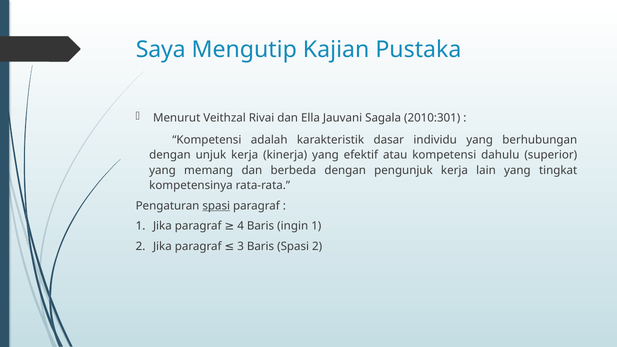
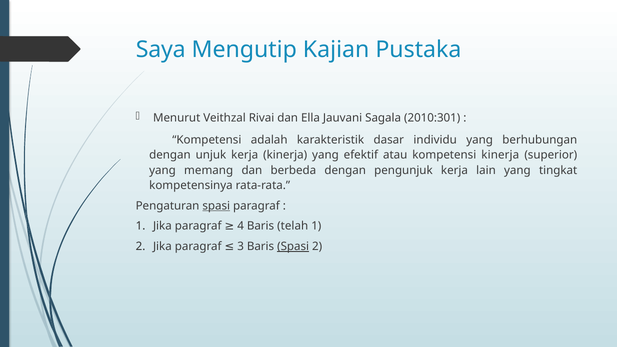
kompetensi dahulu: dahulu -> kinerja (500, 155)
ingin: ingin -> telah (293, 226)
Spasi underline: none -> present (293, 246)
